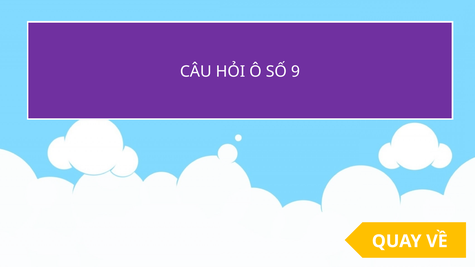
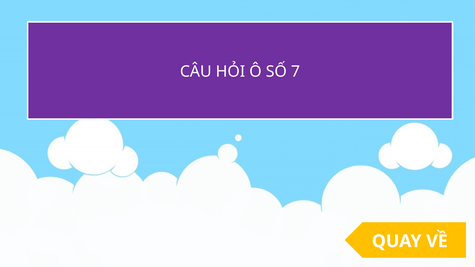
9: 9 -> 7 (295, 72)
